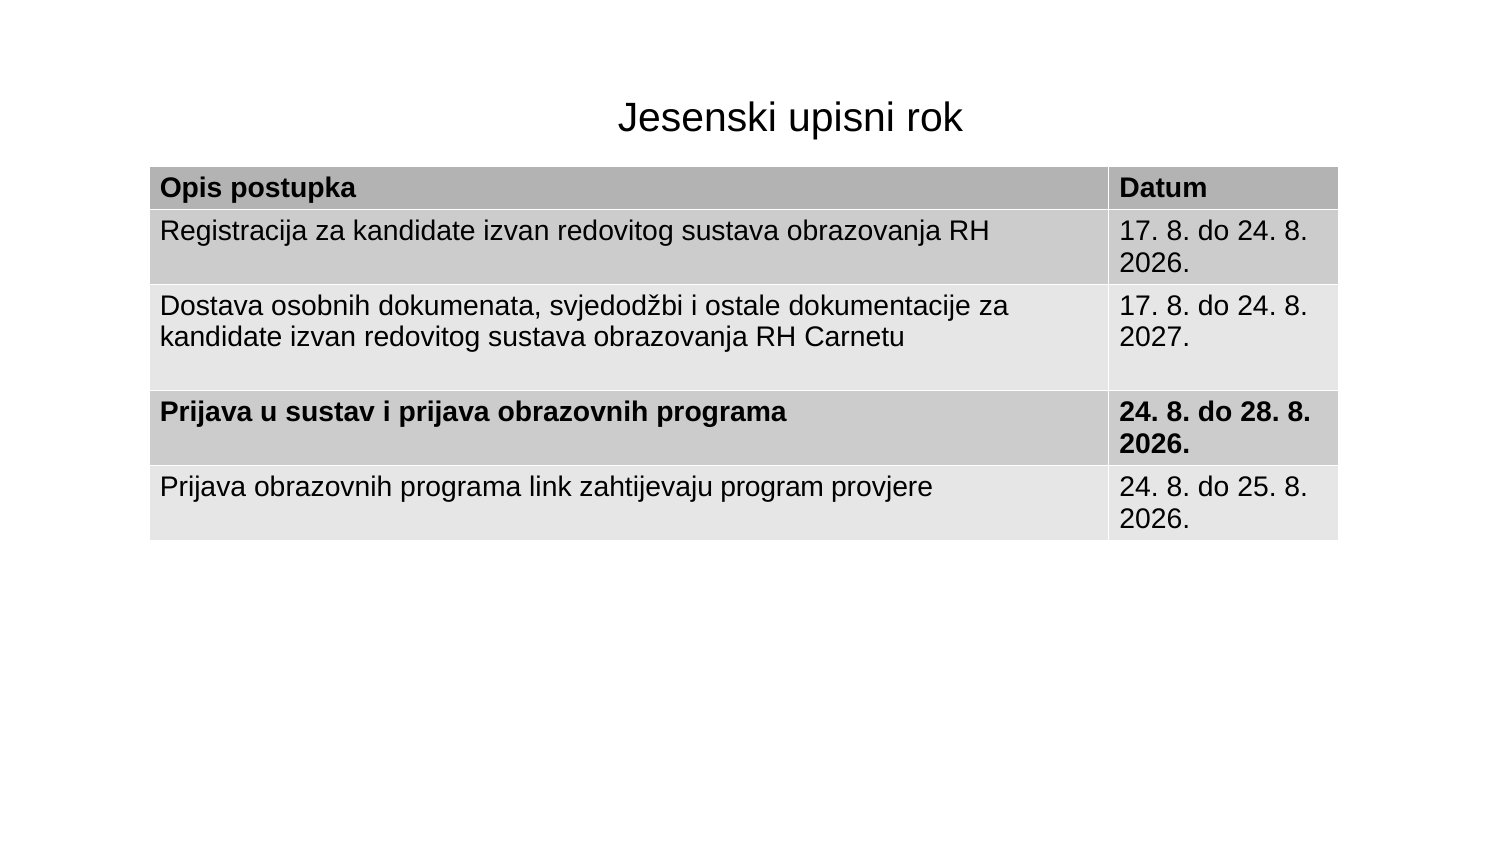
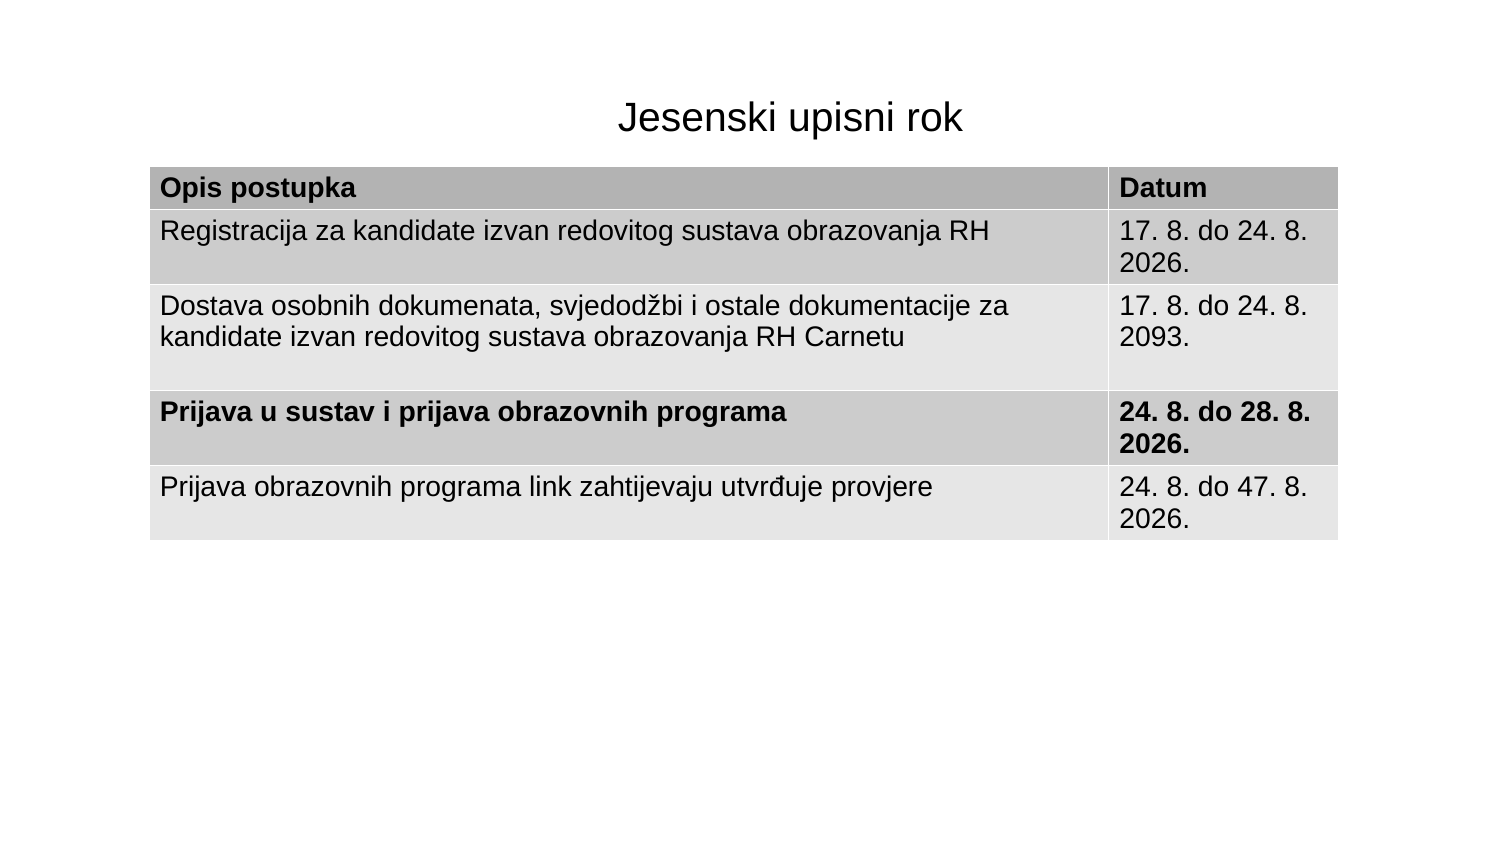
2027: 2027 -> 2093 (1155, 337)
program: program -> utvrđuje (772, 487)
25: 25 -> 47 (1257, 487)
